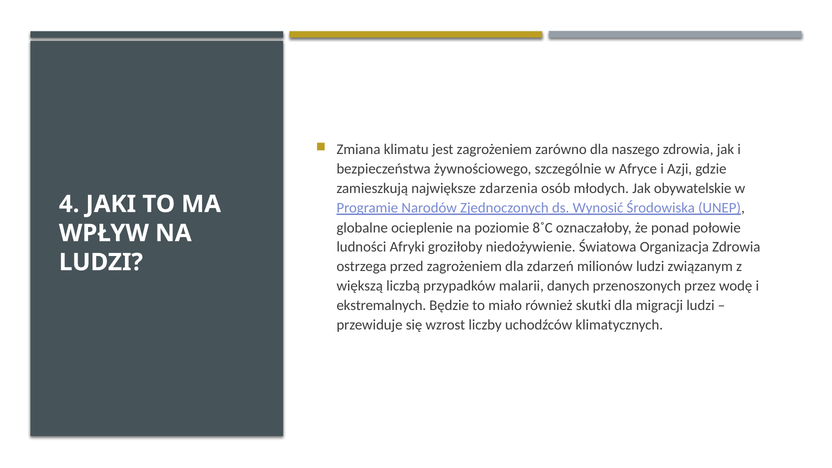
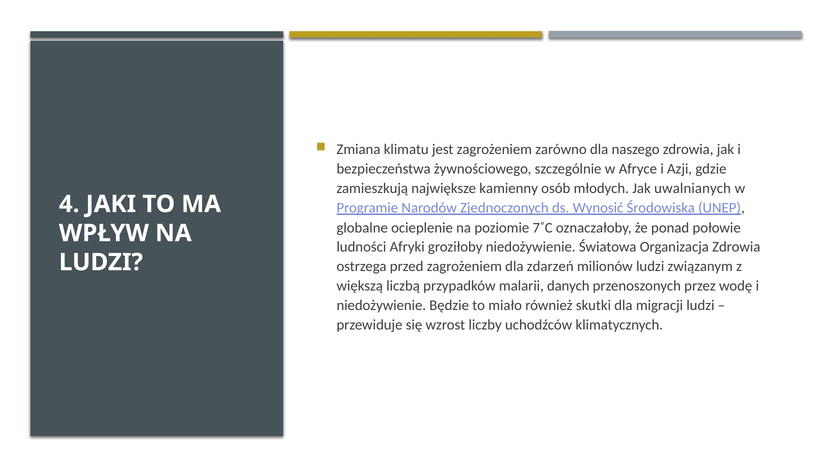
zdarzenia: zdarzenia -> kamienny (509, 188)
obywatelskie: obywatelskie -> uwalnianych (693, 188)
8˚C: 8˚C -> 7˚C (543, 228)
ekstremalnych: ekstremalnych -> niedożywienie (381, 306)
